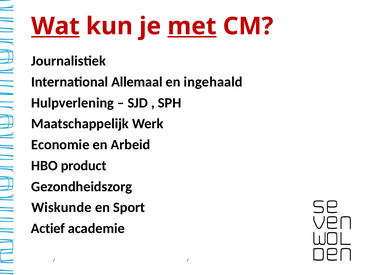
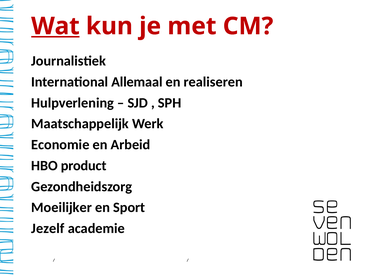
met underline: present -> none (192, 26)
ingehaald: ingehaald -> realiseren (213, 82)
Wiskunde: Wiskunde -> Moeilijker (62, 208)
Actief: Actief -> Jezelf (48, 229)
